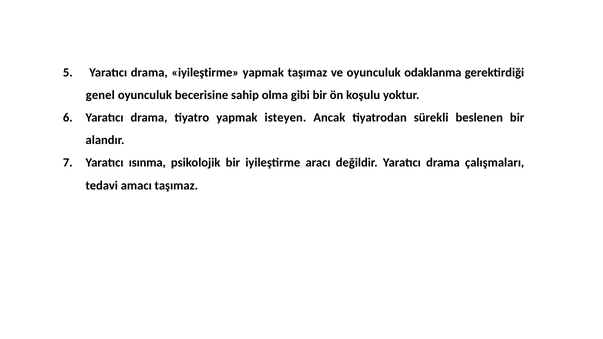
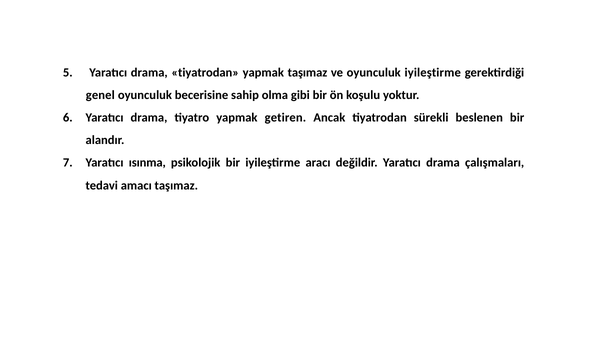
drama iyileştirme: iyileştirme -> tiyatrodan (205, 72)
oyunculuk odaklanma: odaklanma -> iyileştirme (433, 72)
isteyen: isteyen -> getiren (285, 118)
